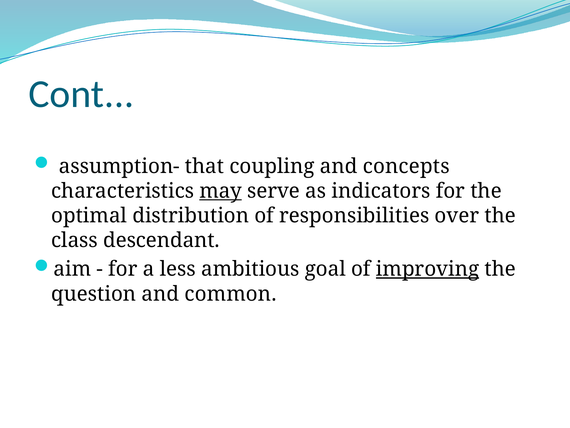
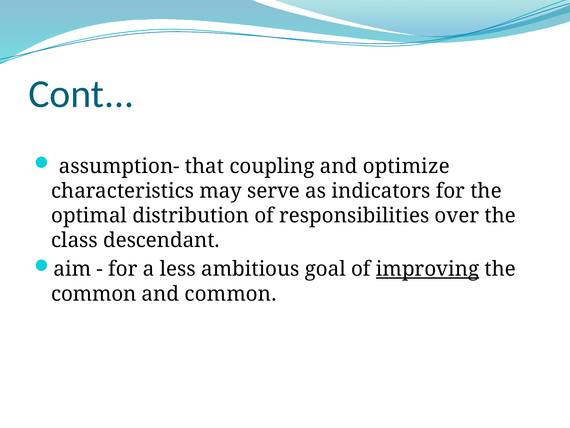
concepts: concepts -> optimize (406, 166)
may underline: present -> none (221, 191)
question: question -> common (94, 294)
